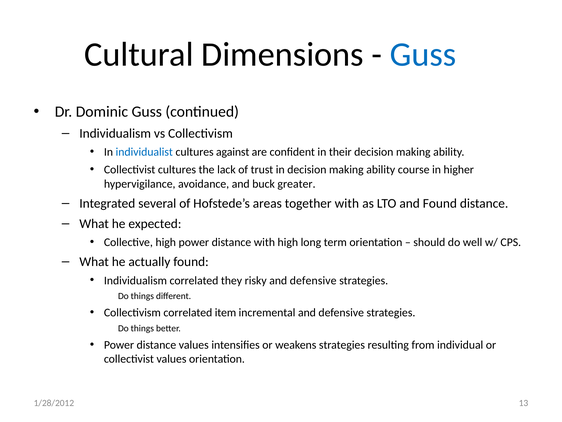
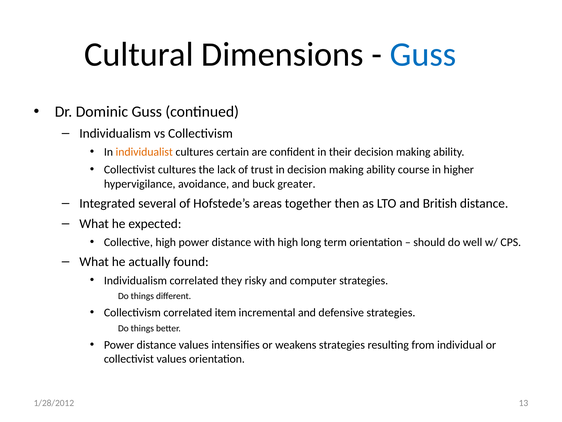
individualist colour: blue -> orange (144, 152)
against: against -> certain (233, 152)
together with: with -> then (347, 203)
and Found: Found -> British (440, 203)
risky and defensive: defensive -> computer (313, 280)
